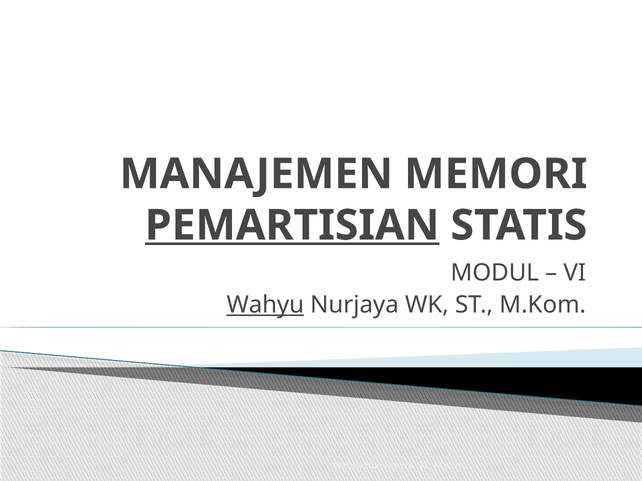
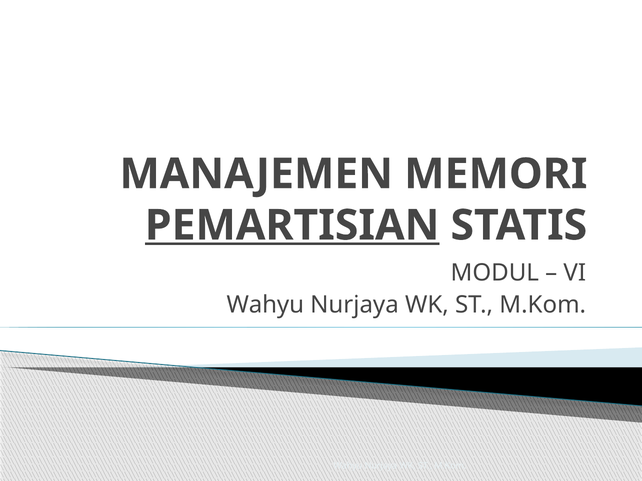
Wahyu underline: present -> none (265, 305)
